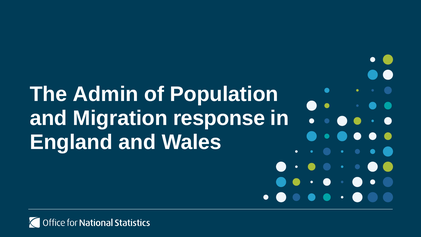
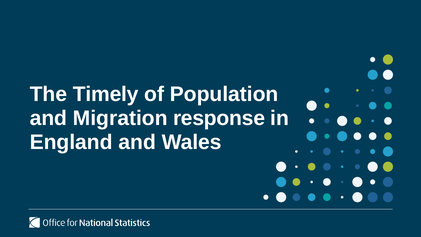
Admin: Admin -> Timely (106, 94)
